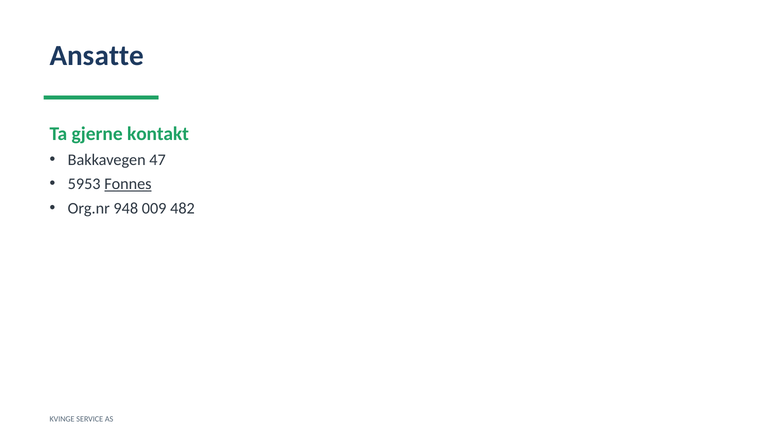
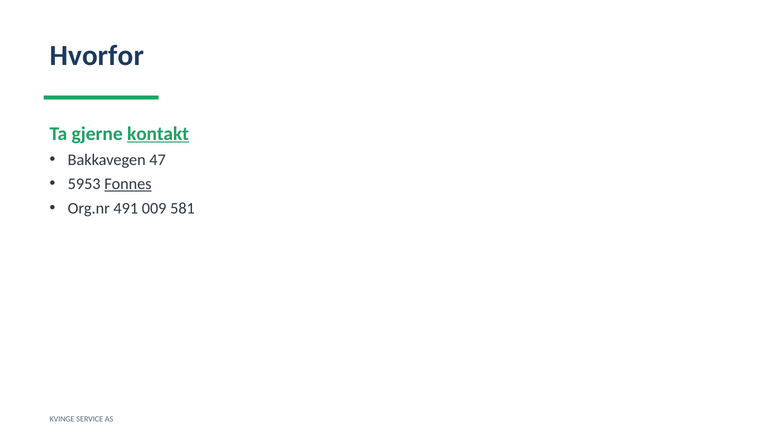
Ansatte: Ansatte -> Hvorfor (97, 56)
kontakt underline: none -> present (158, 134)
948: 948 -> 491 (126, 209)
482: 482 -> 581 (182, 209)
